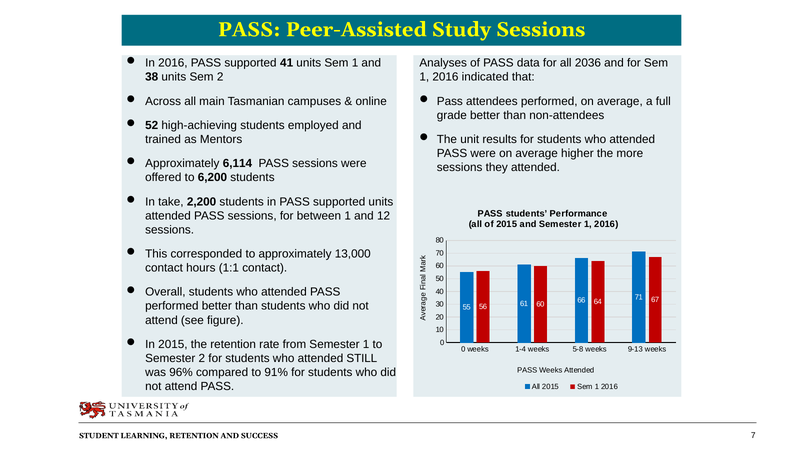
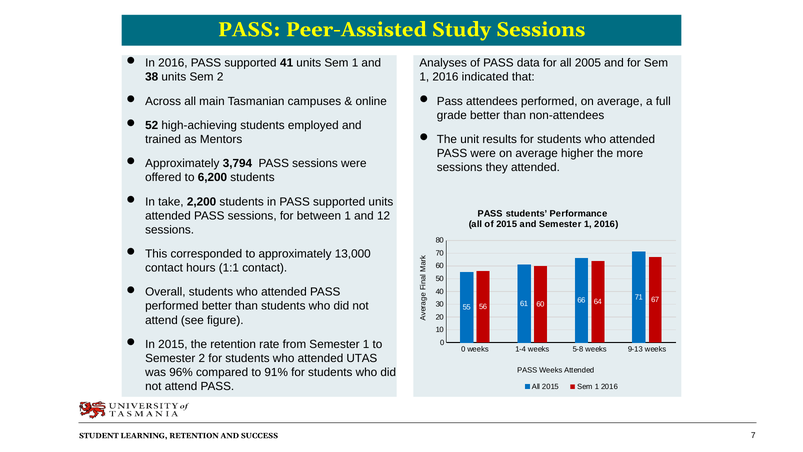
2036: 2036 -> 2005 (588, 63)
6,114: 6,114 -> 3,794 (237, 163)
STILL: STILL -> UTAS (362, 358)
